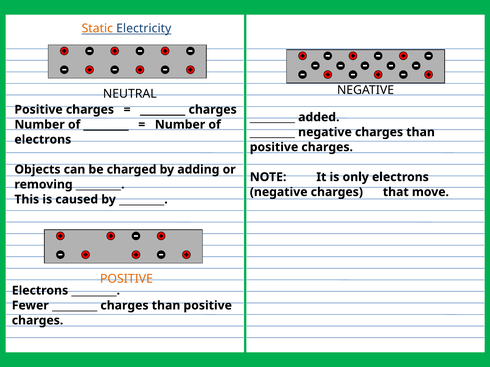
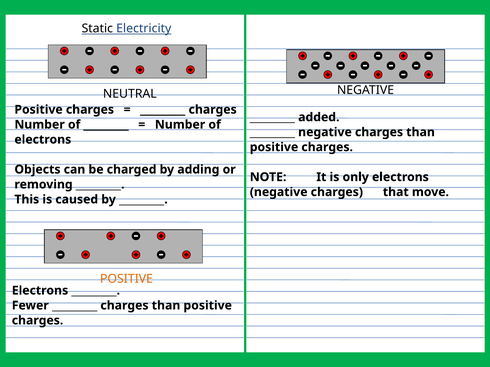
Static colour: orange -> black (97, 28)
